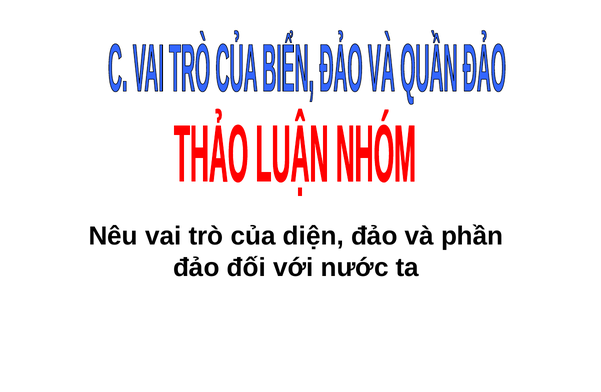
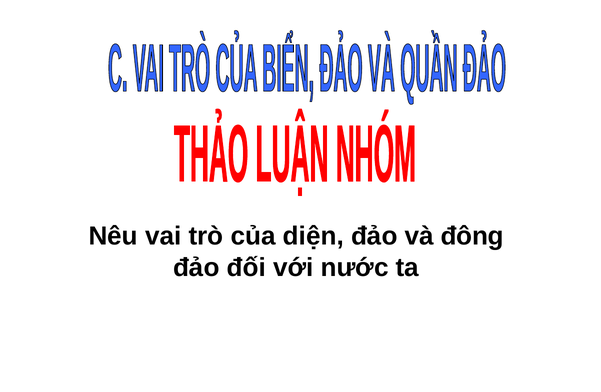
phần: phần -> đông (472, 236)
